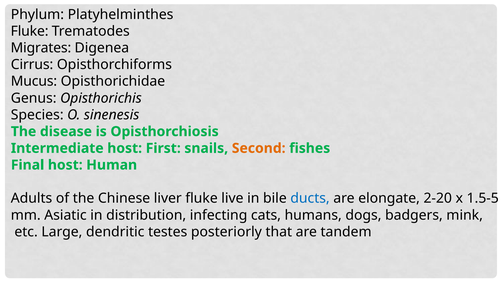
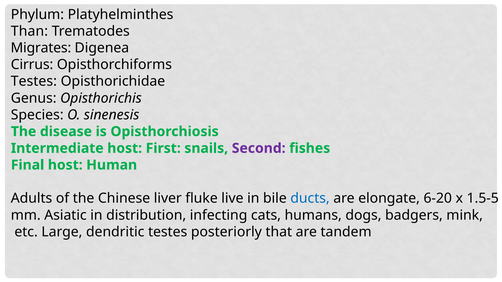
Fluke: Fluke -> Than (29, 31)
Mucus: Mucus -> Testes (34, 81)
Second colour: orange -> purple (259, 148)
2-20: 2-20 -> 6-20 (438, 199)
